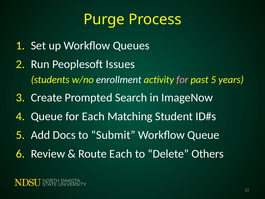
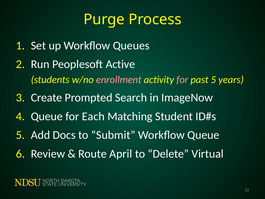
Issues: Issues -> Active (120, 64)
enrollment colour: white -> pink (119, 80)
Route Each: Each -> April (121, 154)
Others: Others -> Virtual (208, 154)
